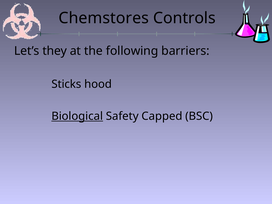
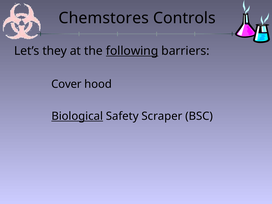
following underline: none -> present (132, 51)
Sticks: Sticks -> Cover (66, 84)
Capped: Capped -> Scraper (162, 116)
